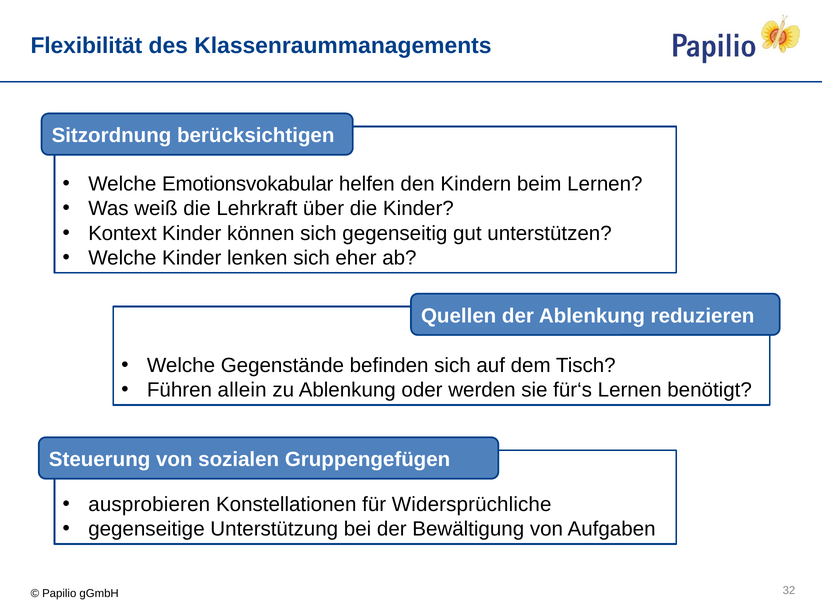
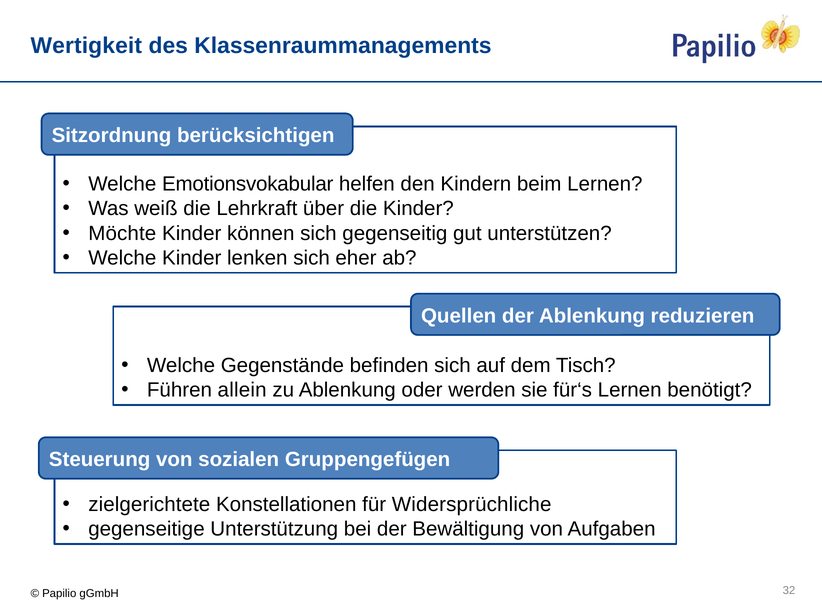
Flexibilität: Flexibilität -> Wertigkeit (86, 46)
Kontext: Kontext -> Möchte (122, 234)
ausprobieren: ausprobieren -> zielgerichtete (149, 505)
